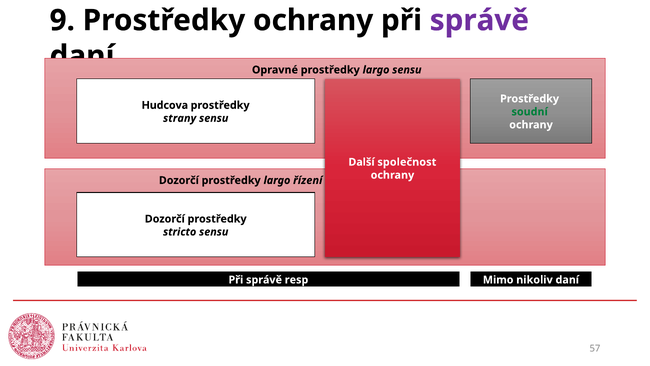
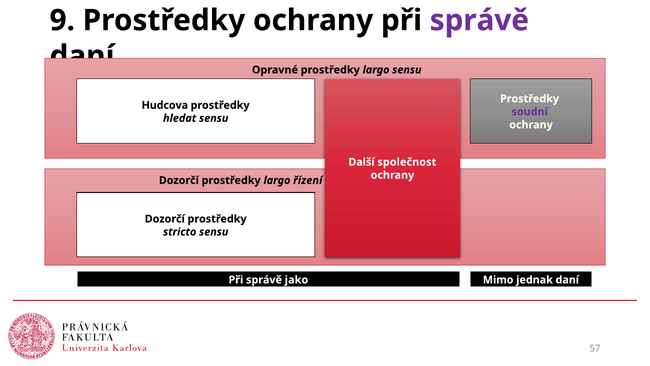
soudní colour: green -> purple (530, 112)
strany: strany -> hledat (180, 118)
resp: resp -> jako (296, 280)
nikoliv: nikoliv -> jednak (535, 280)
